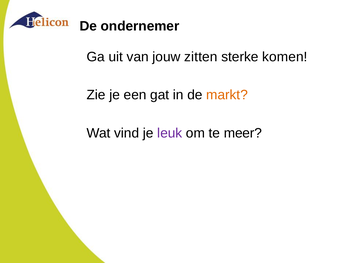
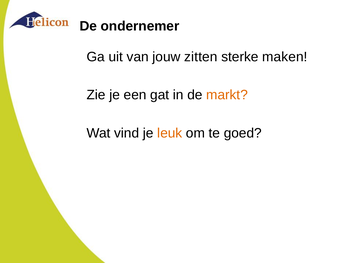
komen: komen -> maken (285, 57)
leuk colour: purple -> orange (170, 133)
meer: meer -> goed (243, 133)
